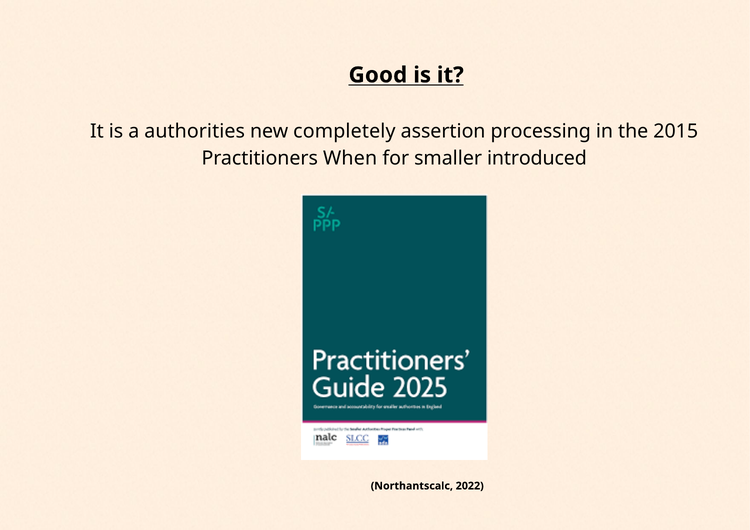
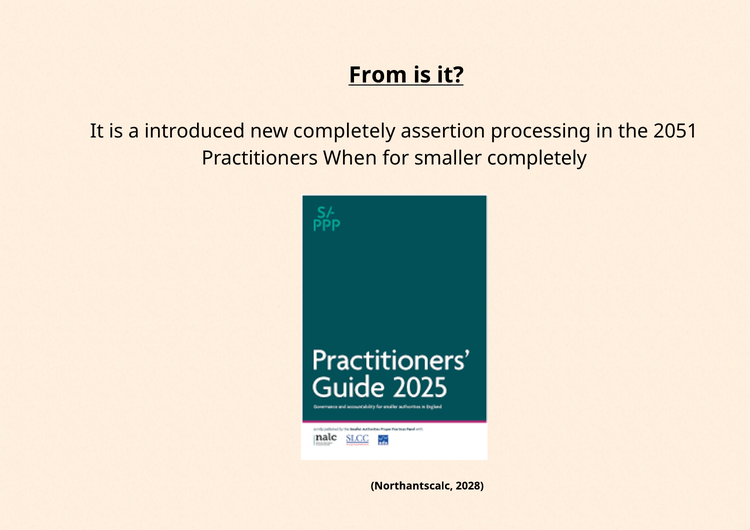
Good: Good -> From (378, 75)
authorities: authorities -> introduced (195, 131)
2015: 2015 -> 2051 (676, 131)
smaller introduced: introduced -> completely (537, 158)
2022: 2022 -> 2028 (470, 486)
